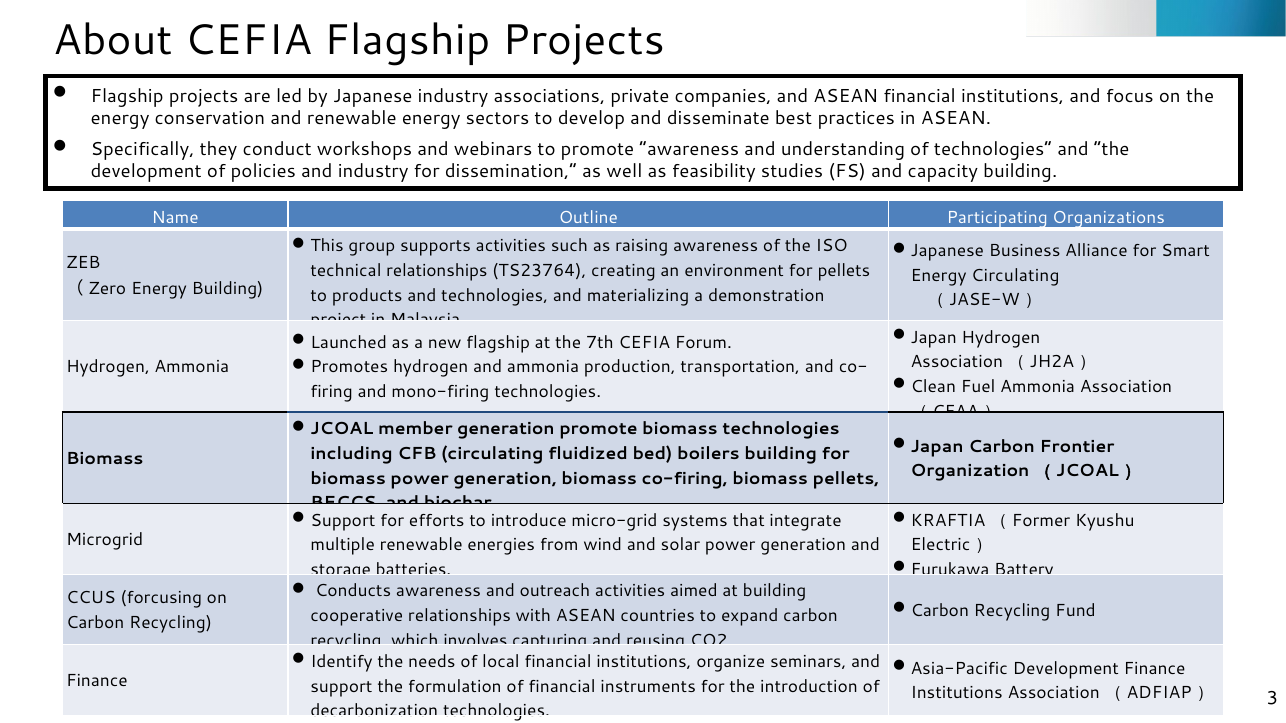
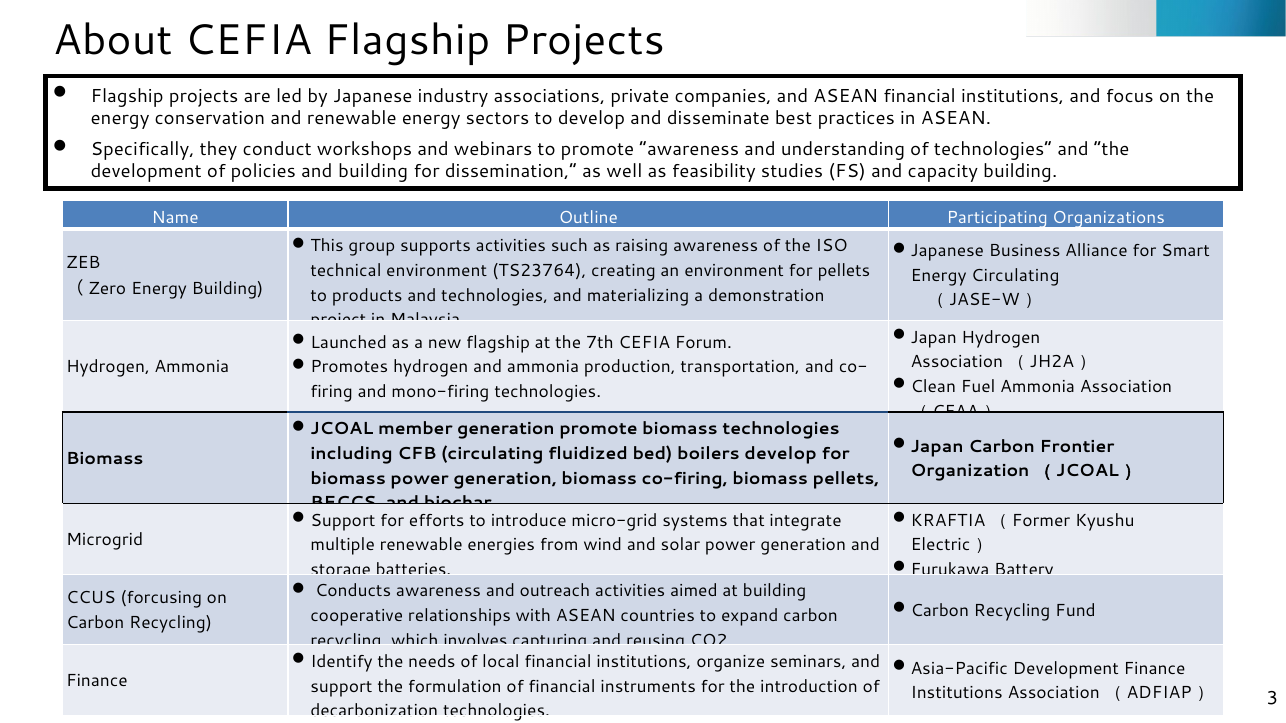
and industry: industry -> building (373, 172)
technical relationships: relationships -> environment (437, 271)
boilers building: building -> develop (781, 454)
